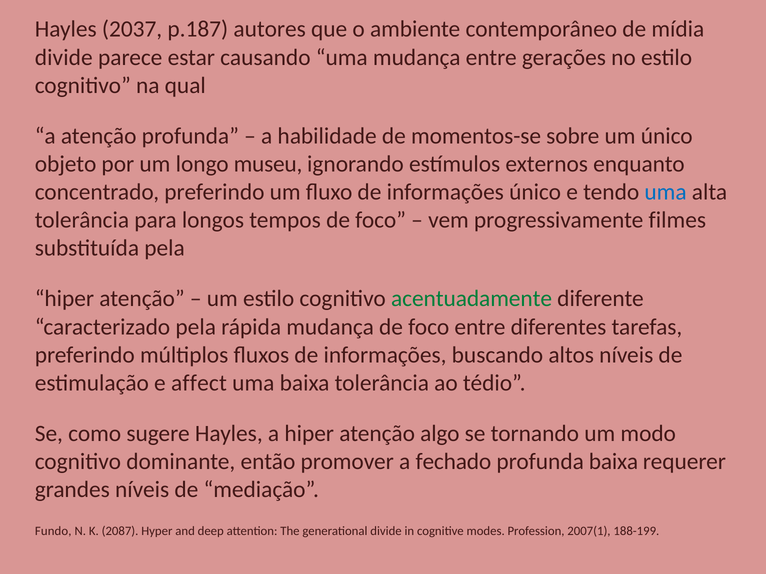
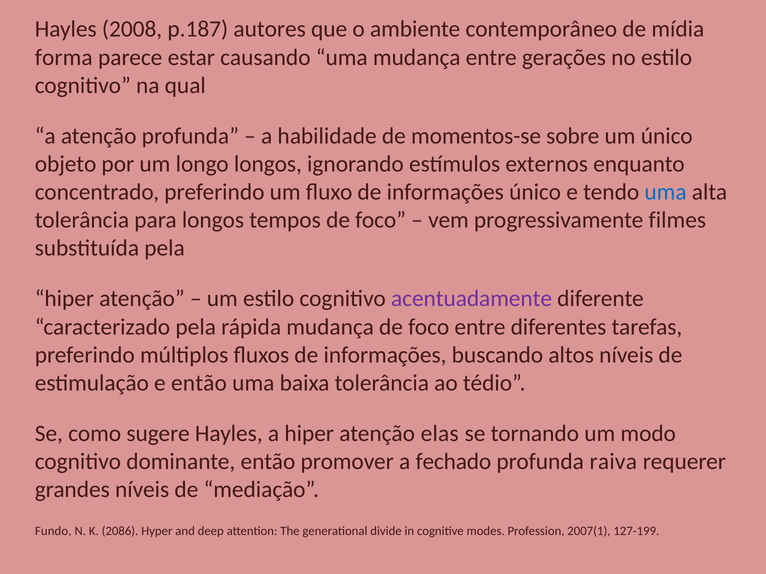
2037: 2037 -> 2008 (132, 29)
divide: divide -> forma (64, 57)
longo museu: museu -> longos (268, 164)
acentuadamente colour: green -> purple (472, 299)
e affect: affect -> então (199, 383)
algo: algo -> elas (440, 434)
profunda baixa: baixa -> raiva (613, 462)
2087: 2087 -> 2086 (120, 531)
188-199: 188-199 -> 127-199 (636, 531)
